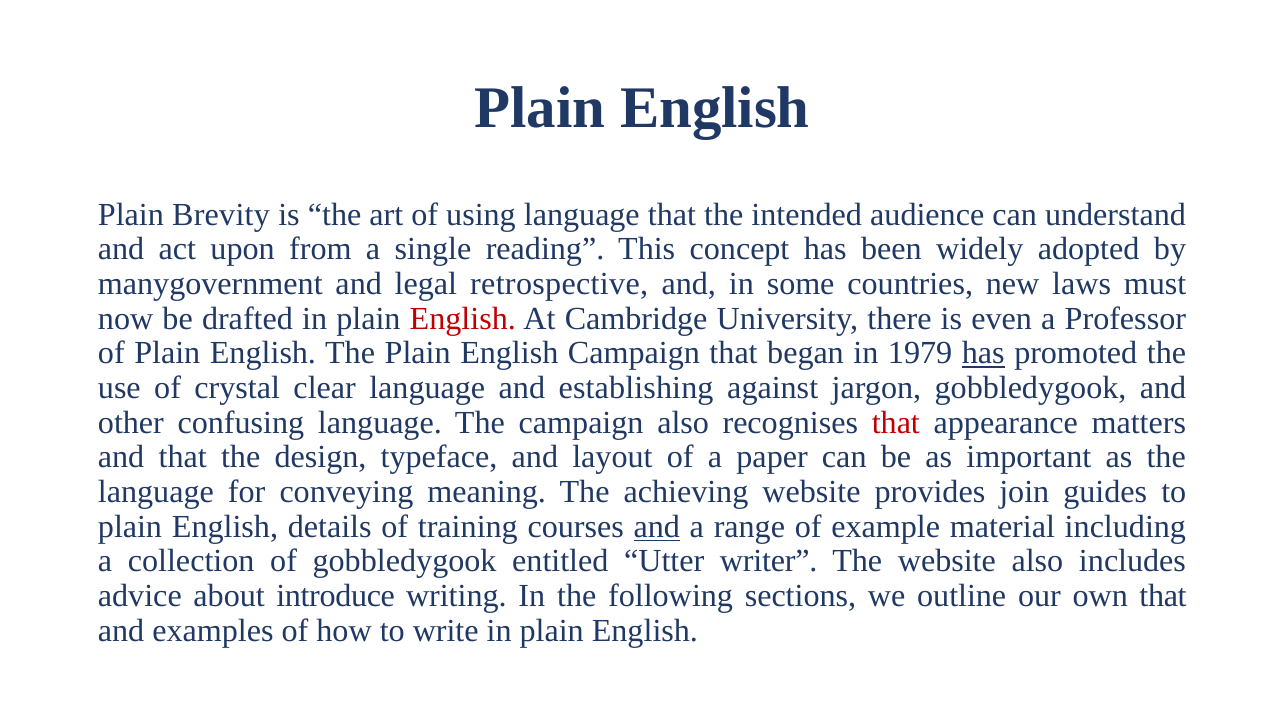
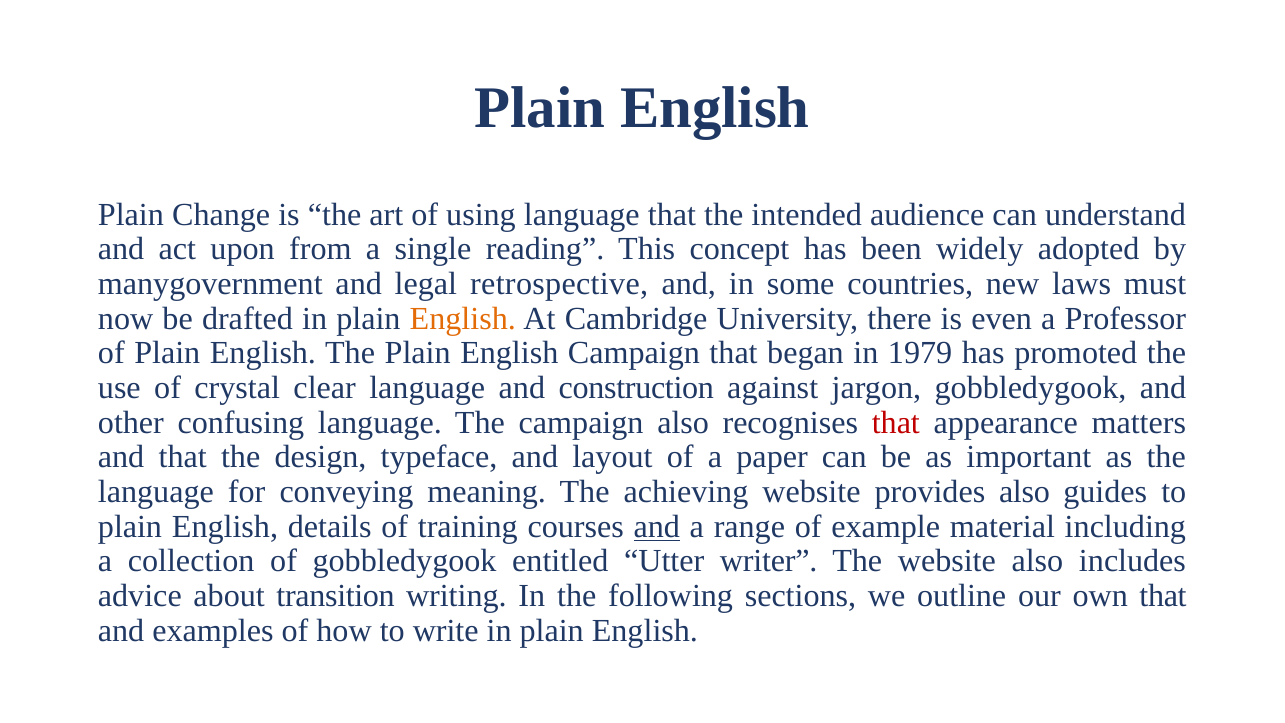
Brevity: Brevity -> Change (221, 214)
English colour: red -> orange (463, 318)
has underline: present -> none (983, 353)
establishing: establishing -> construction (636, 388)
provides join: join -> also (1024, 492)
introduce: introduce -> transition (336, 596)
